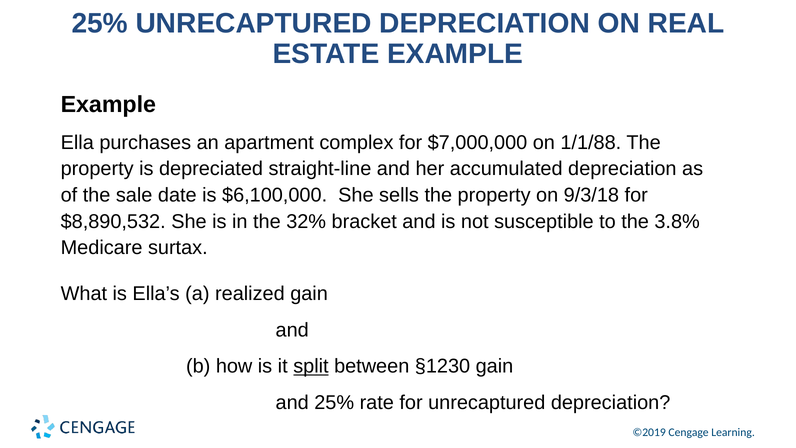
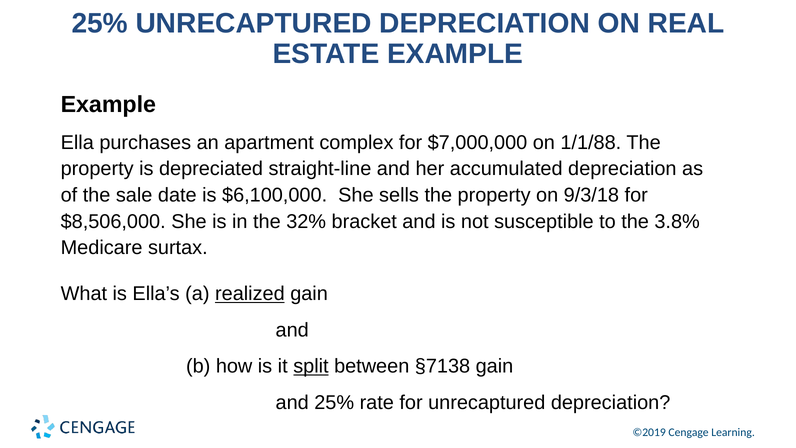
$8,890,532: $8,890,532 -> $8,506,000 (113, 221)
realized underline: none -> present (250, 294)
§1230: §1230 -> §7138 (442, 366)
